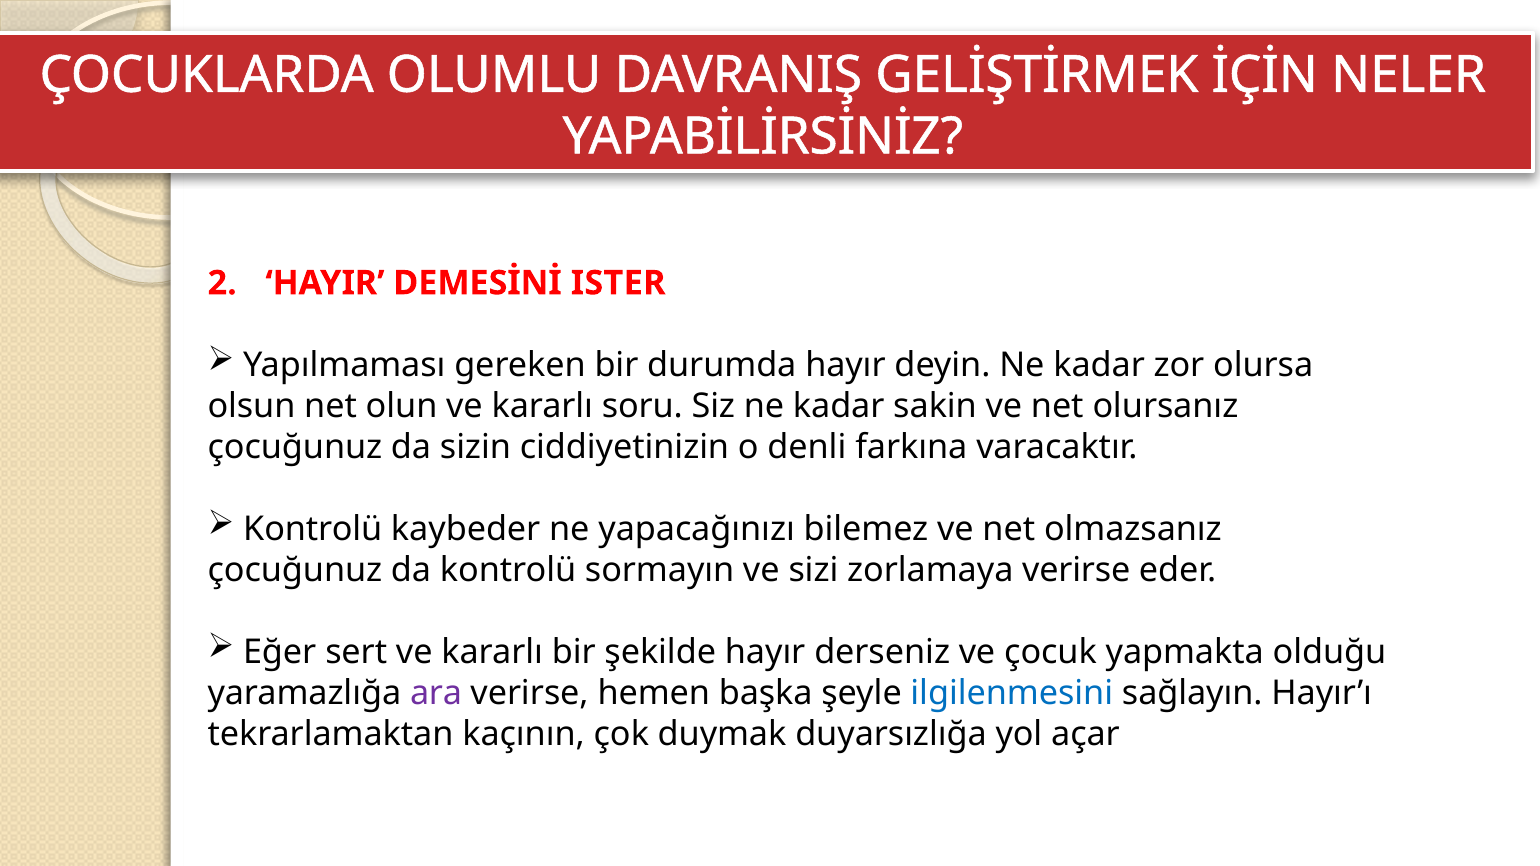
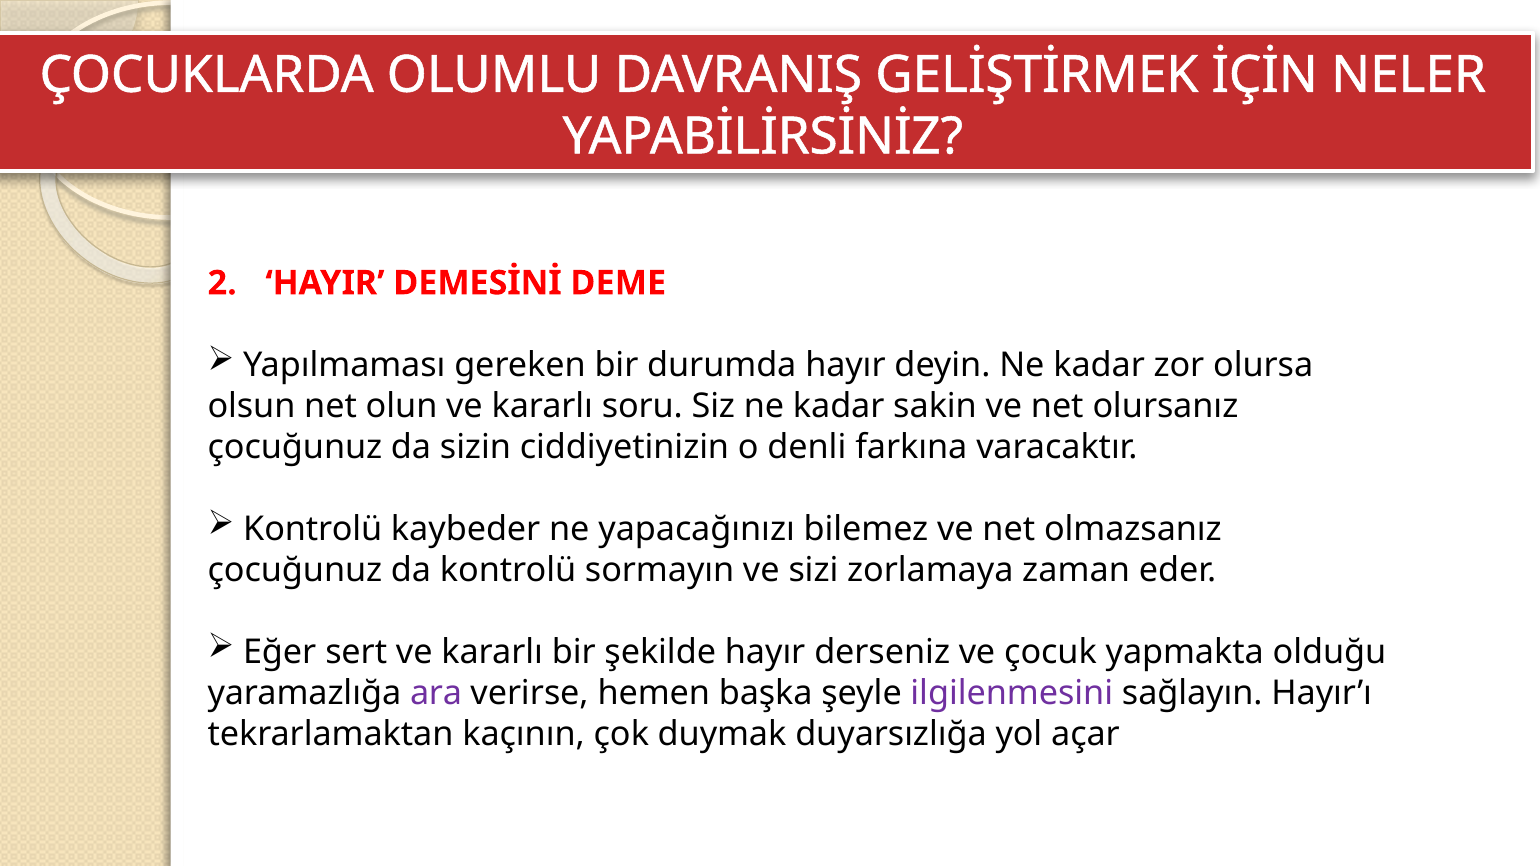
ISTER: ISTER -> DEME (618, 283)
zorlamaya verirse: verirse -> zaman (1076, 570)
ilgilenmesini colour: blue -> purple (1012, 694)
